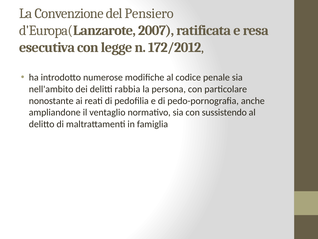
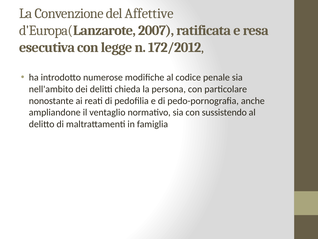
Pensiero: Pensiero -> Affettive (149, 13)
rabbia: rabbia -> chieda (128, 89)
